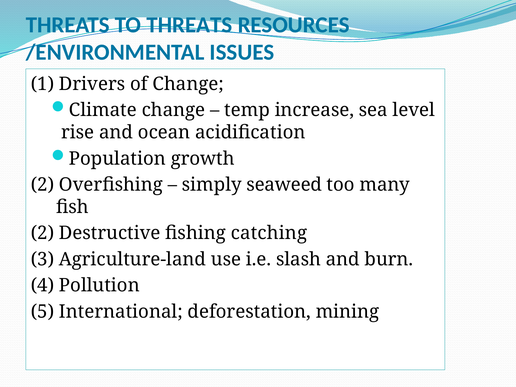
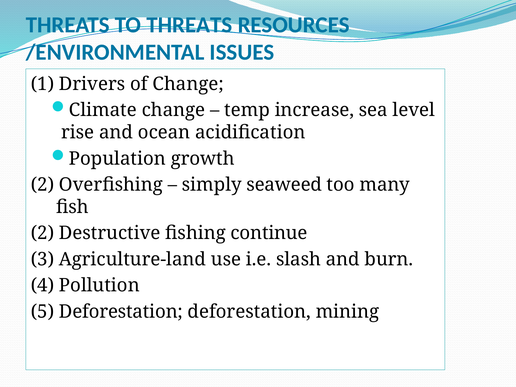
catching: catching -> continue (269, 233)
5 International: International -> Deforestation (121, 312)
